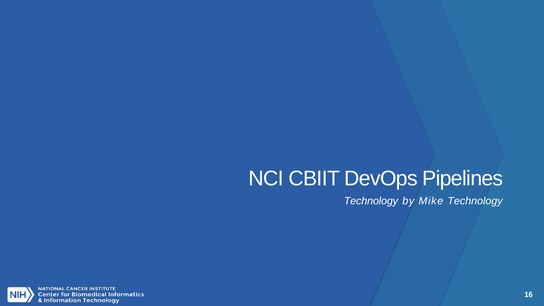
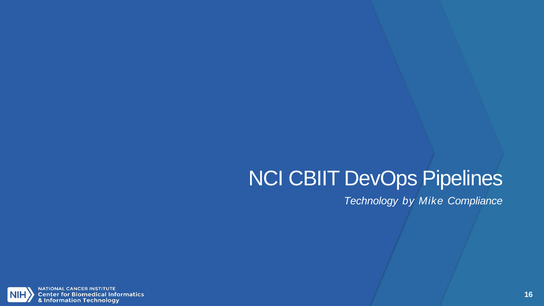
Mike Technology: Technology -> Compliance (475, 201)
